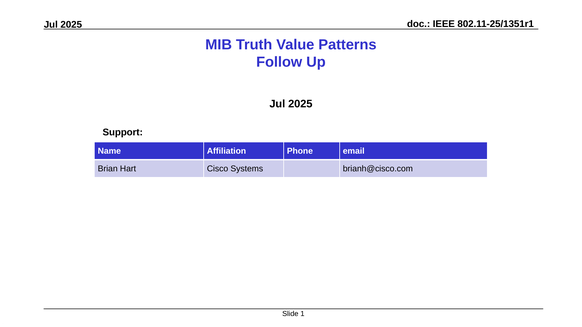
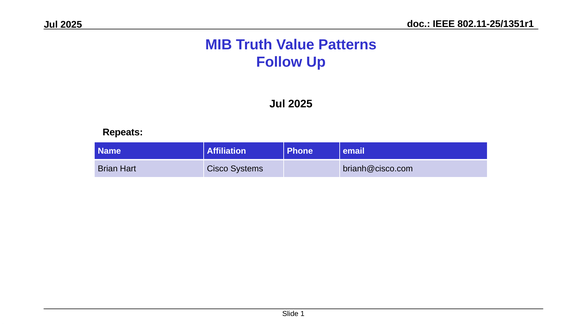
Support: Support -> Repeats (123, 132)
